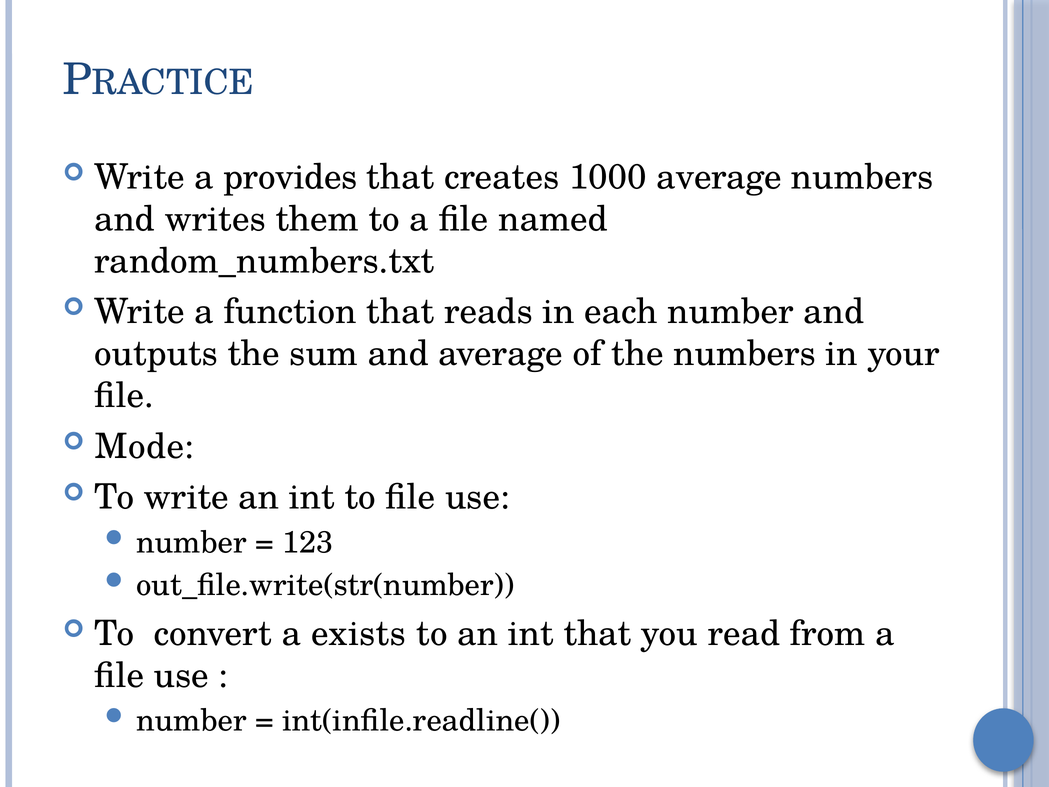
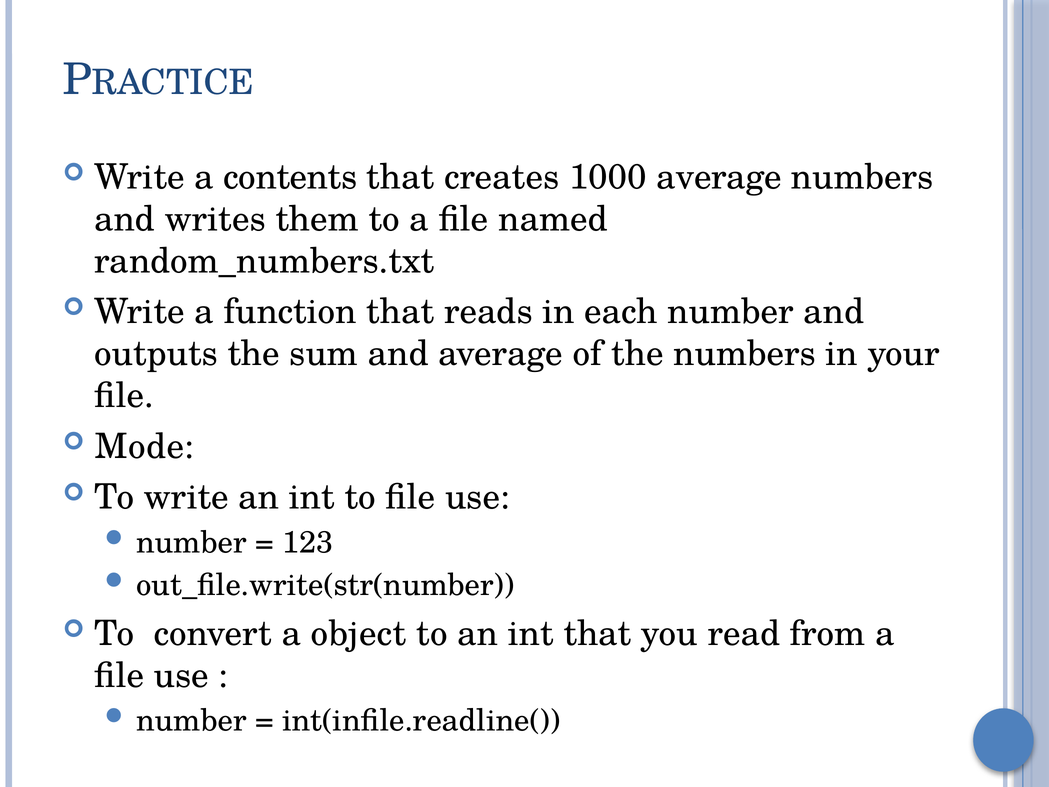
provides: provides -> contents (290, 177)
exists: exists -> object (359, 634)
